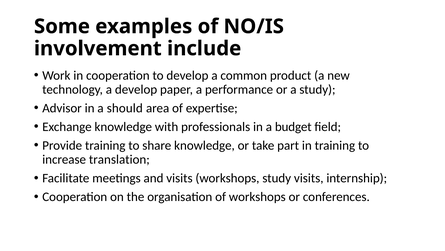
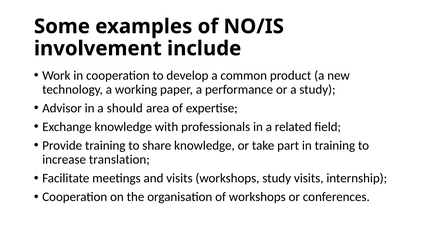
a develop: develop -> working (136, 89)
budget: budget -> related (293, 126)
